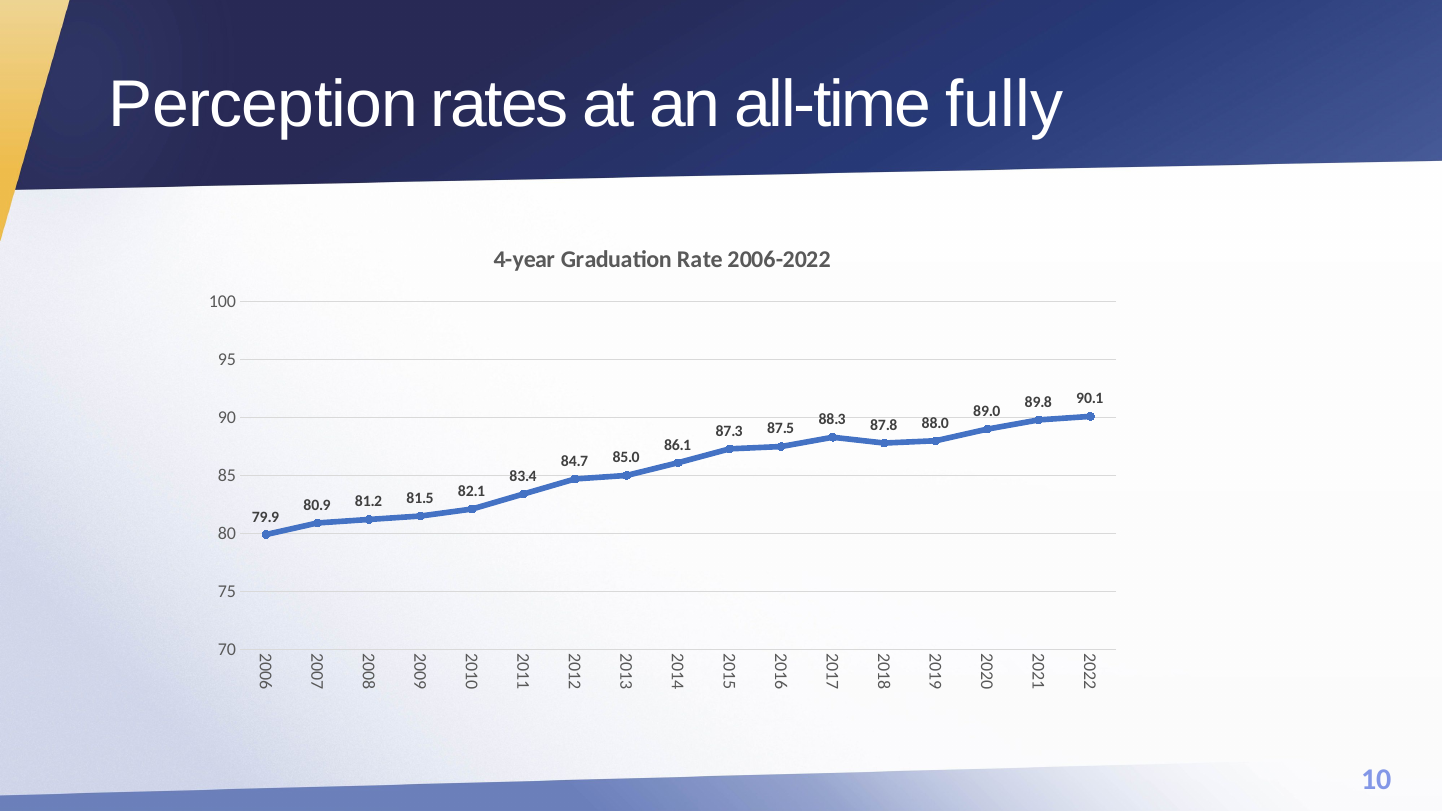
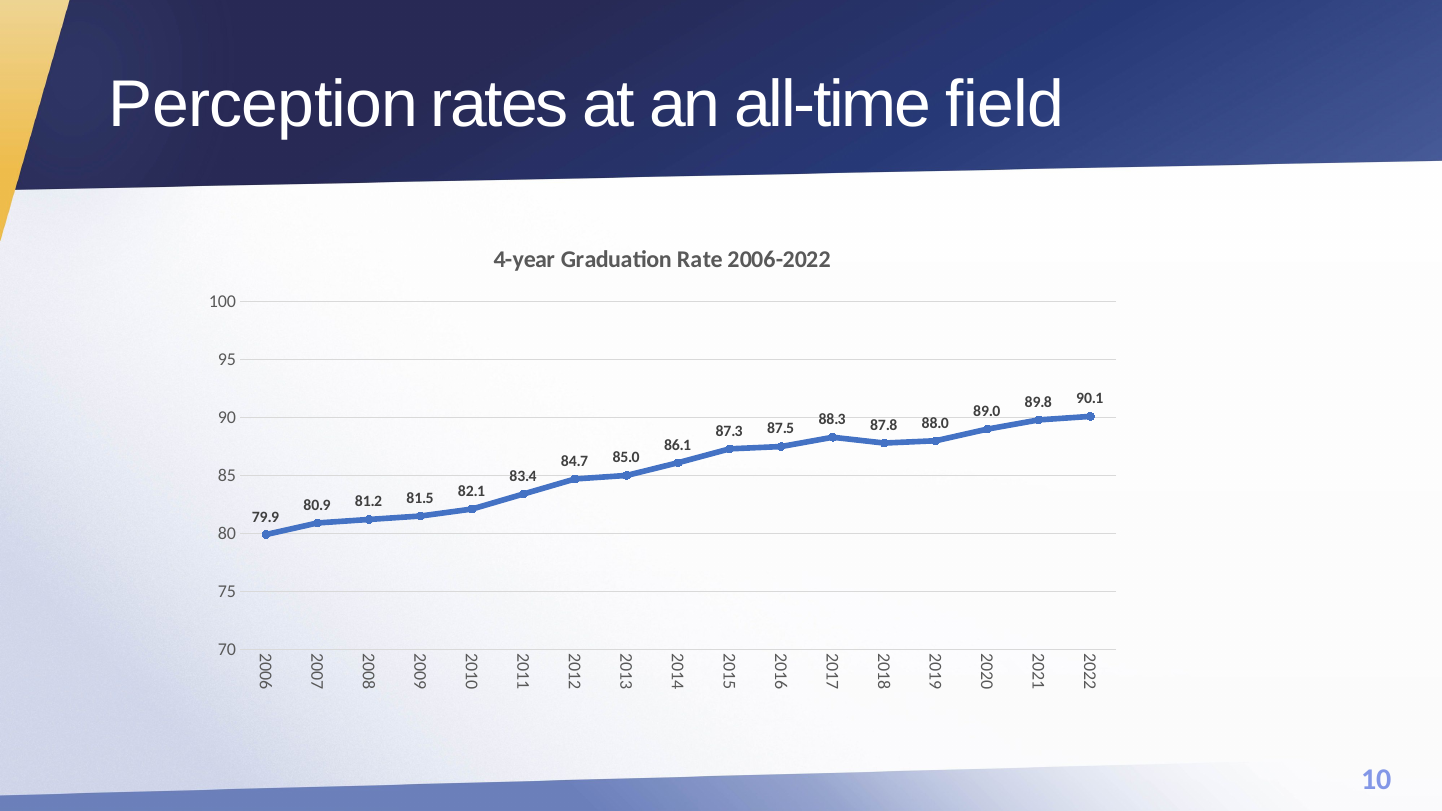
fully: fully -> field (1005, 104)
